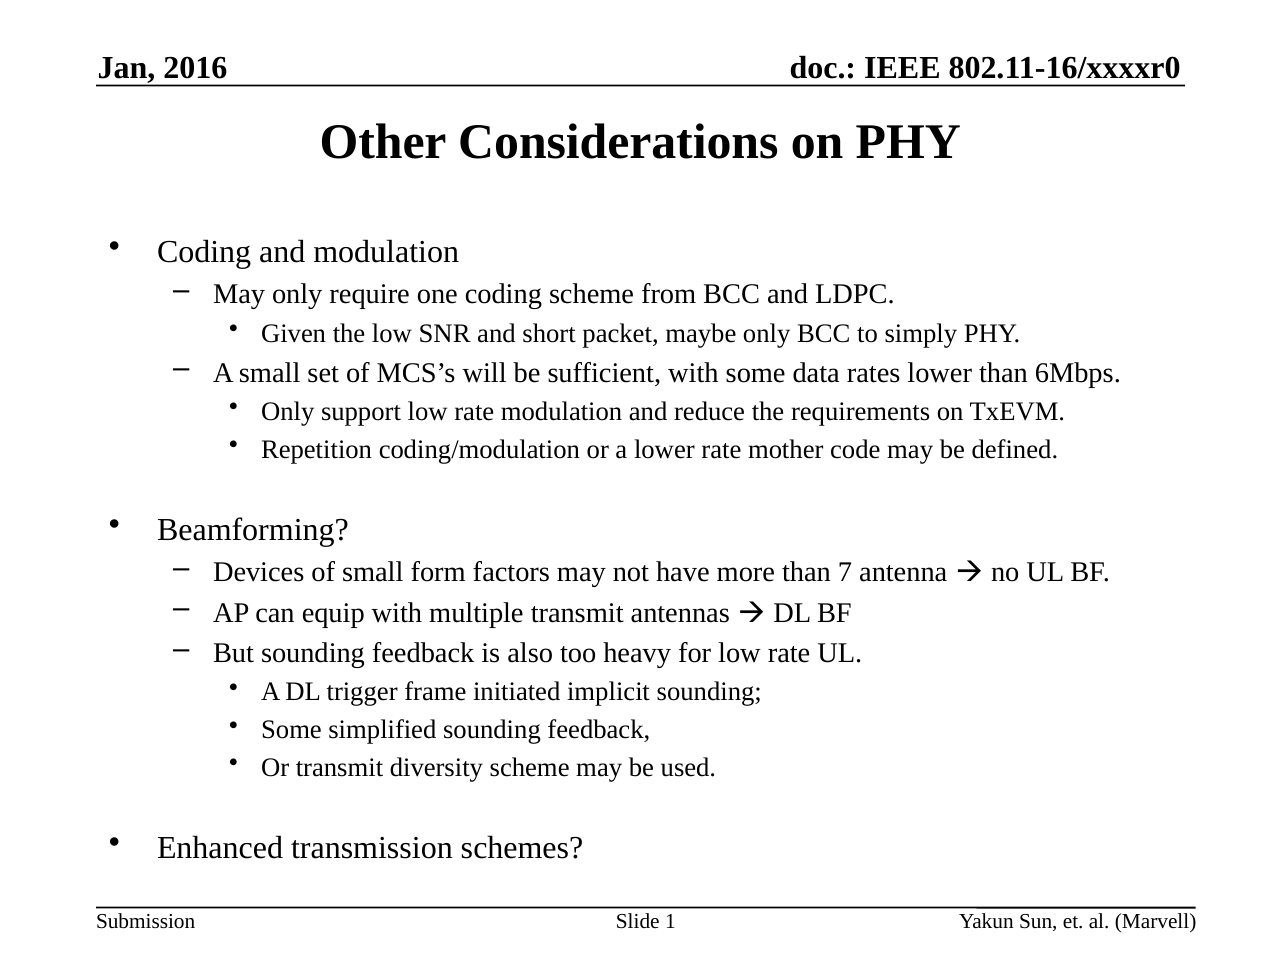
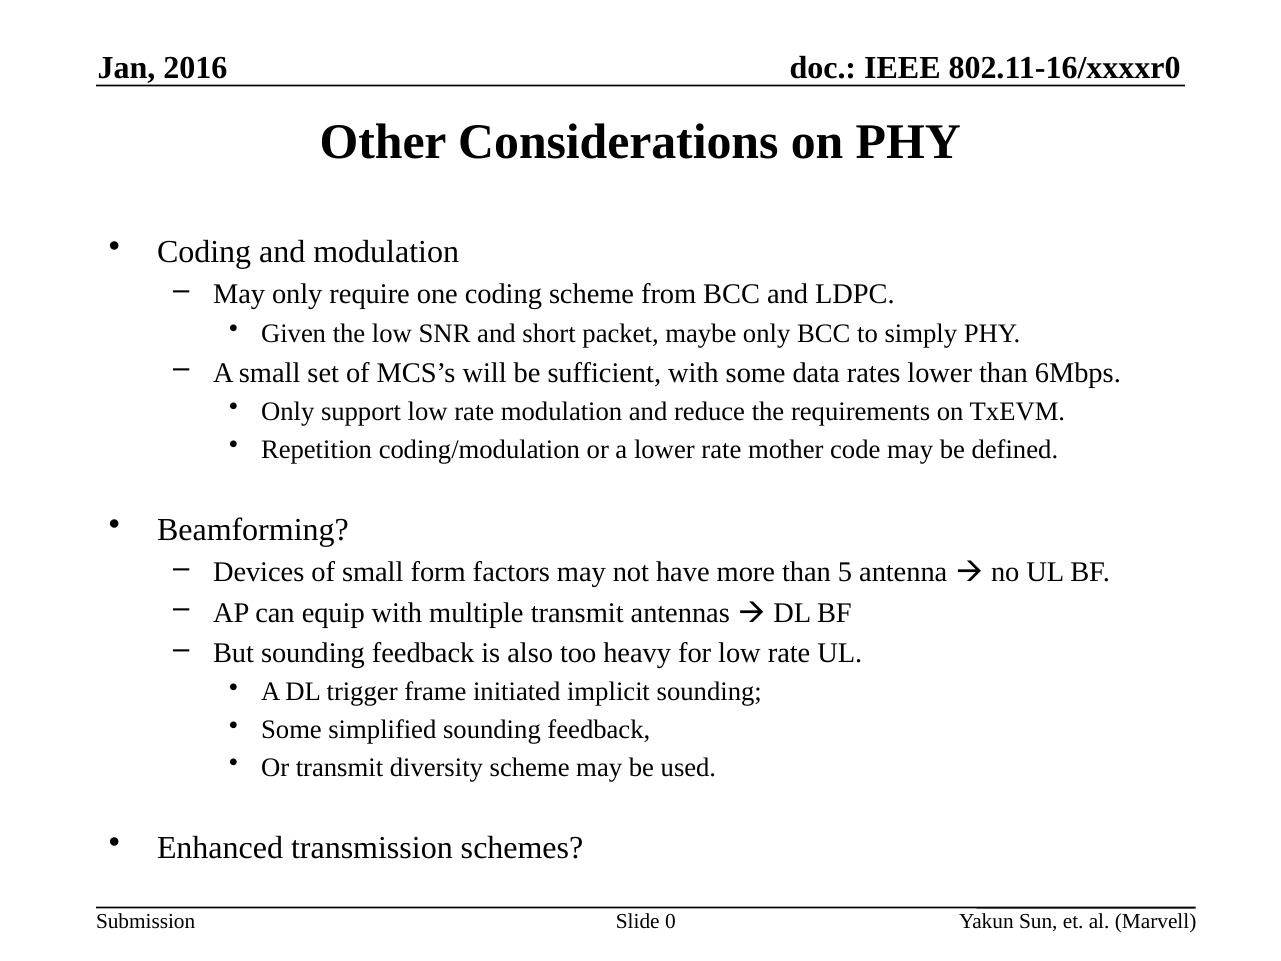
7: 7 -> 5 (845, 572)
1: 1 -> 0 (670, 921)
